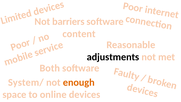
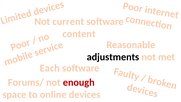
barriers: barriers -> current (68, 22)
Both: Both -> Each (50, 68)
System/: System/ -> Forums/ (26, 82)
enough colour: orange -> red (79, 82)
